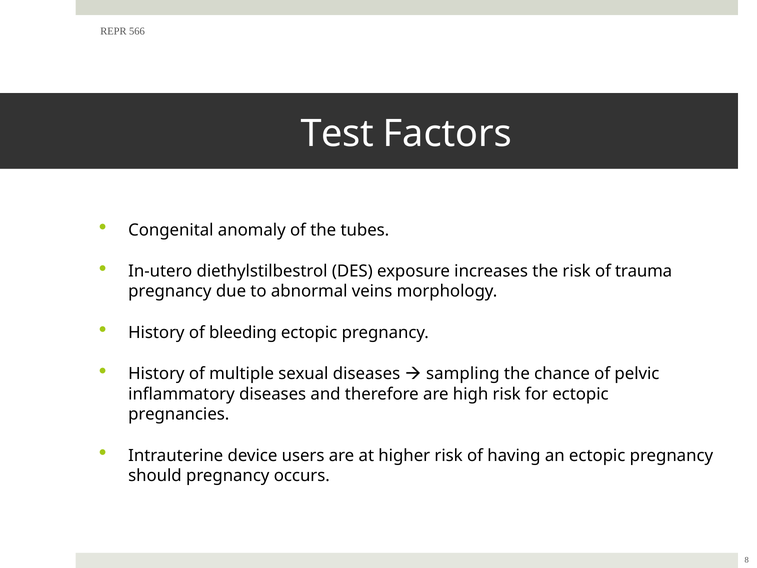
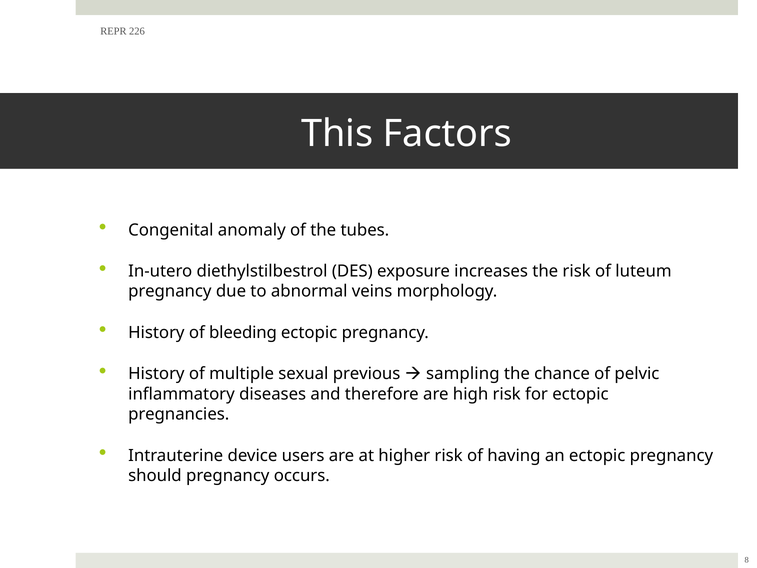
566: 566 -> 226 (137, 31)
Test: Test -> This (337, 134)
trauma: trauma -> luteum (643, 271)
sexual diseases: diseases -> previous (367, 374)
